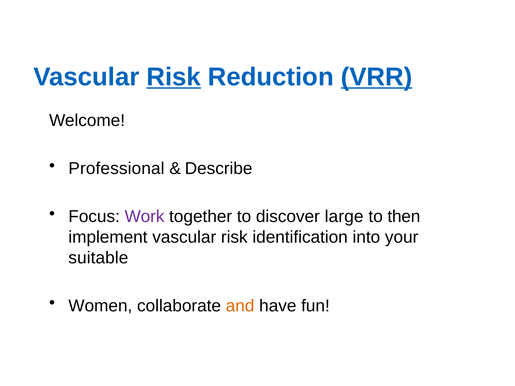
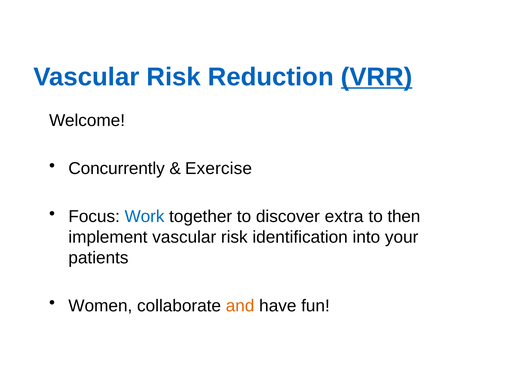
Risk underline: present -> none (174, 77)
Professional: Professional -> Concurrently (117, 169)
Describe: Describe -> Exercise (219, 169)
Work colour: purple -> blue (145, 217)
large: large -> extra (344, 217)
suitable: suitable -> patients (98, 258)
